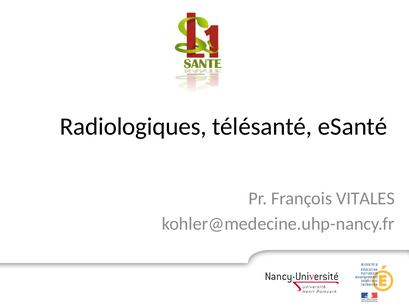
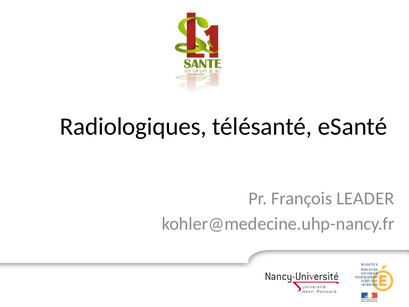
VITALES: VITALES -> LEADER (365, 198)
